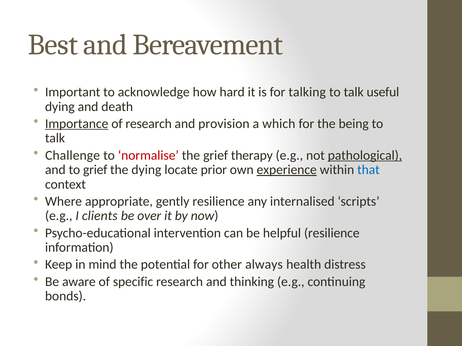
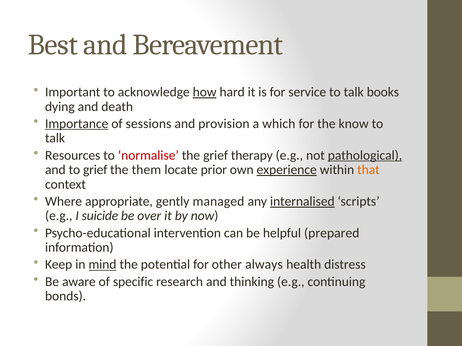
how underline: none -> present (205, 92)
talking: talking -> service (307, 92)
useful: useful -> books (383, 92)
of research: research -> sessions (149, 124)
being: being -> know (354, 124)
Challenge: Challenge -> Resources (73, 155)
the dying: dying -> them (146, 170)
that colour: blue -> orange (368, 170)
gently resilience: resilience -> managed (218, 202)
internalised underline: none -> present (302, 202)
clients: clients -> suicide (100, 216)
helpful resilience: resilience -> prepared (332, 233)
mind underline: none -> present (102, 265)
